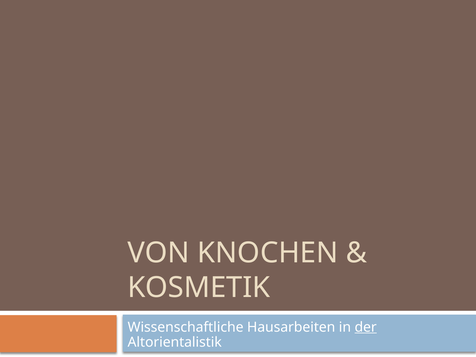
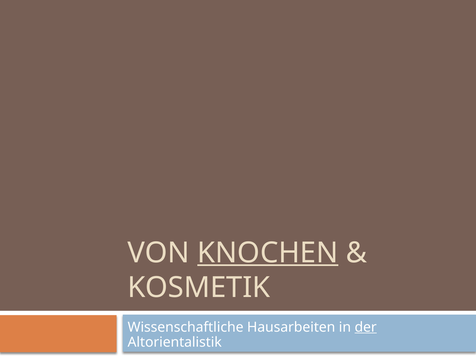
KNOCHEN underline: none -> present (268, 253)
